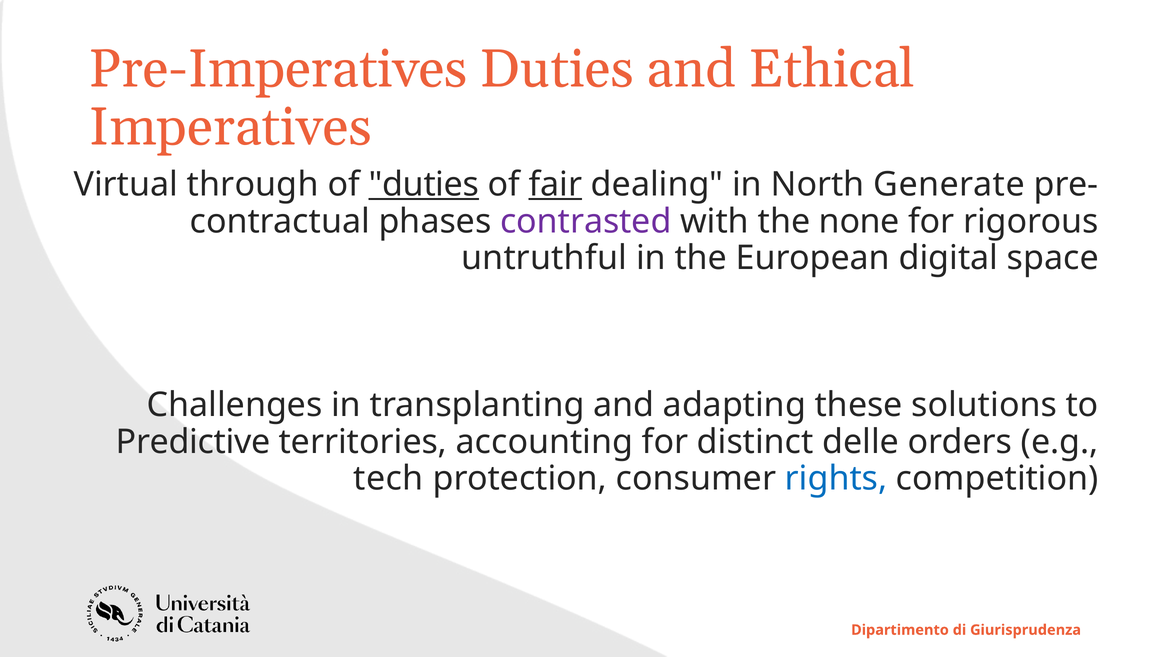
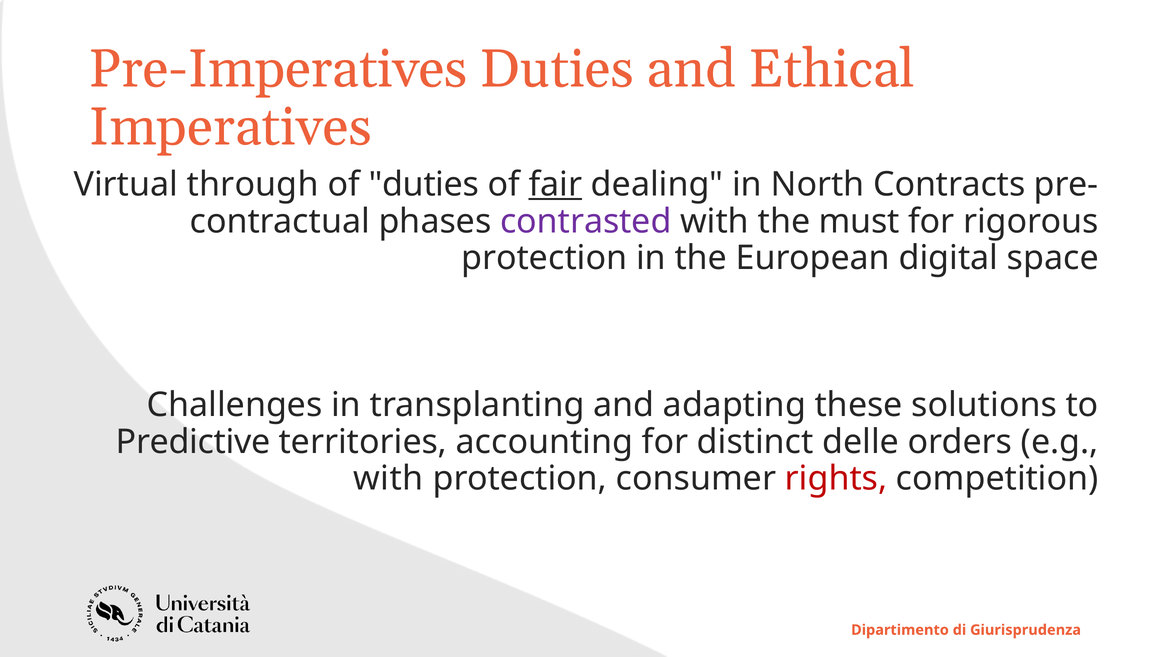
duties underline: present -> none (424, 184)
Generate: Generate -> Contracts (949, 184)
none: none -> must (859, 221)
untruthful: untruthful -> protection (544, 258)
tech: tech -> with (388, 478)
rights colour: blue -> red (836, 478)
